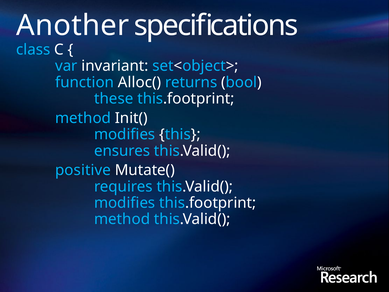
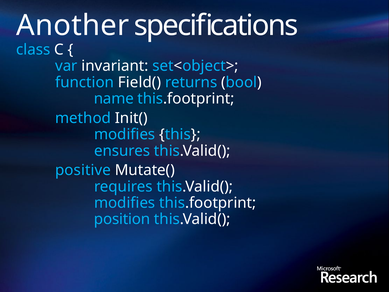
Alloc(: Alloc( -> Field( (140, 82)
these: these -> name (114, 99)
method: method -> position (122, 219)
